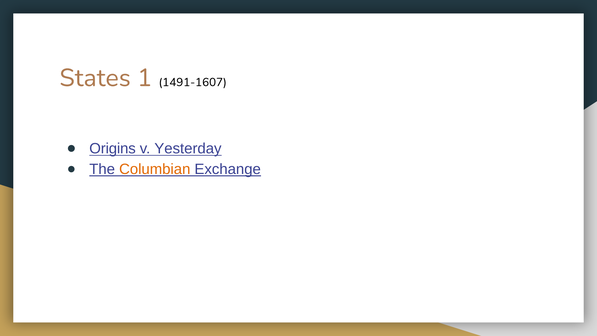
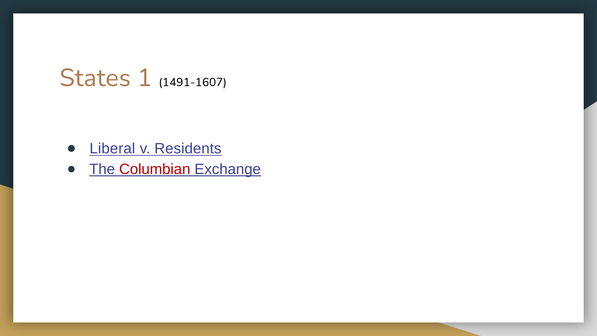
Origins: Origins -> Liberal (112, 149)
Yesterday: Yesterday -> Residents (188, 149)
Columbian colour: orange -> red (155, 169)
